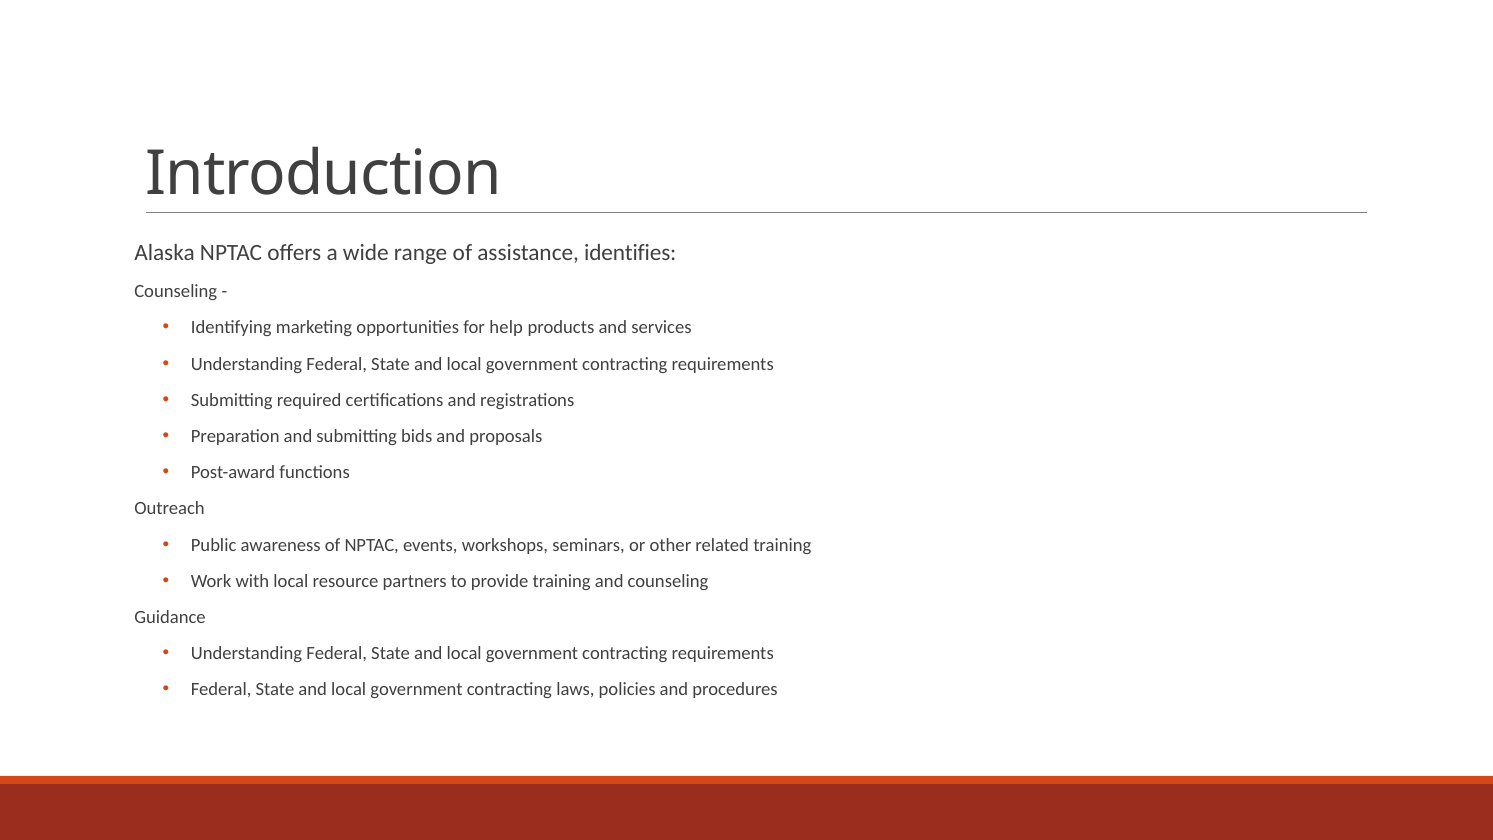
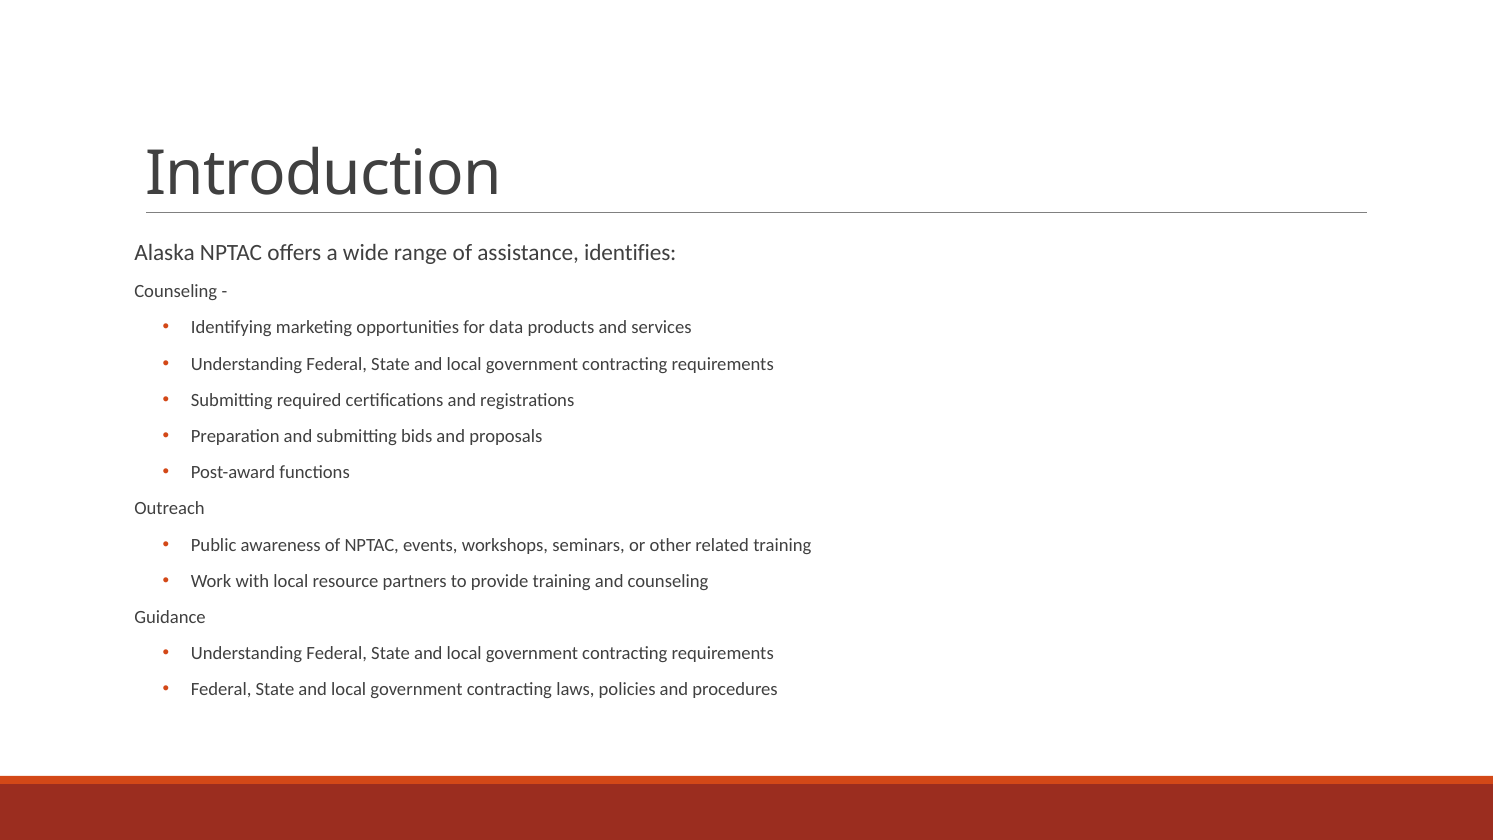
help: help -> data (506, 328)
